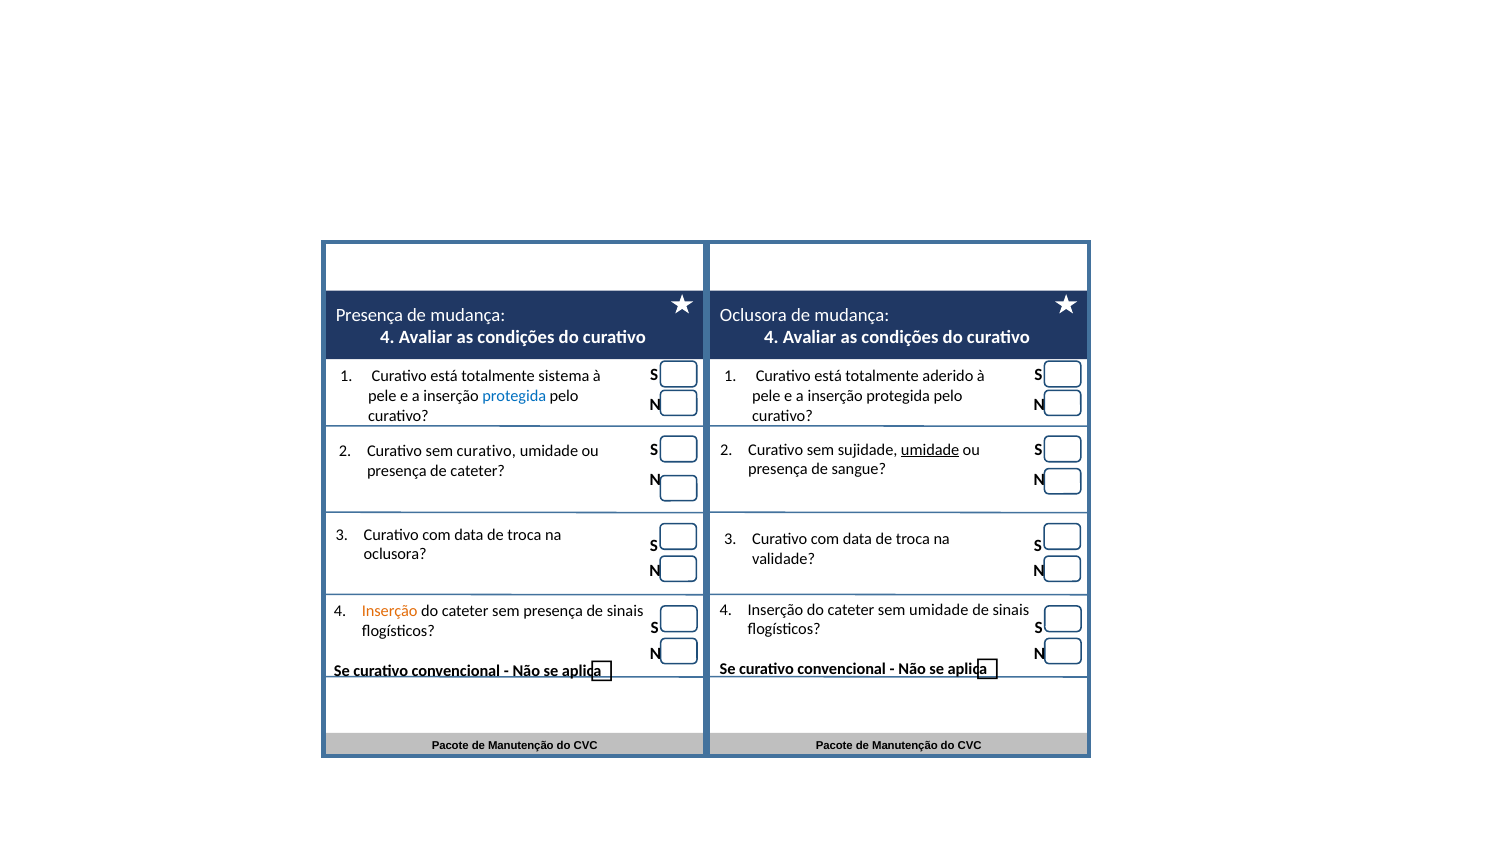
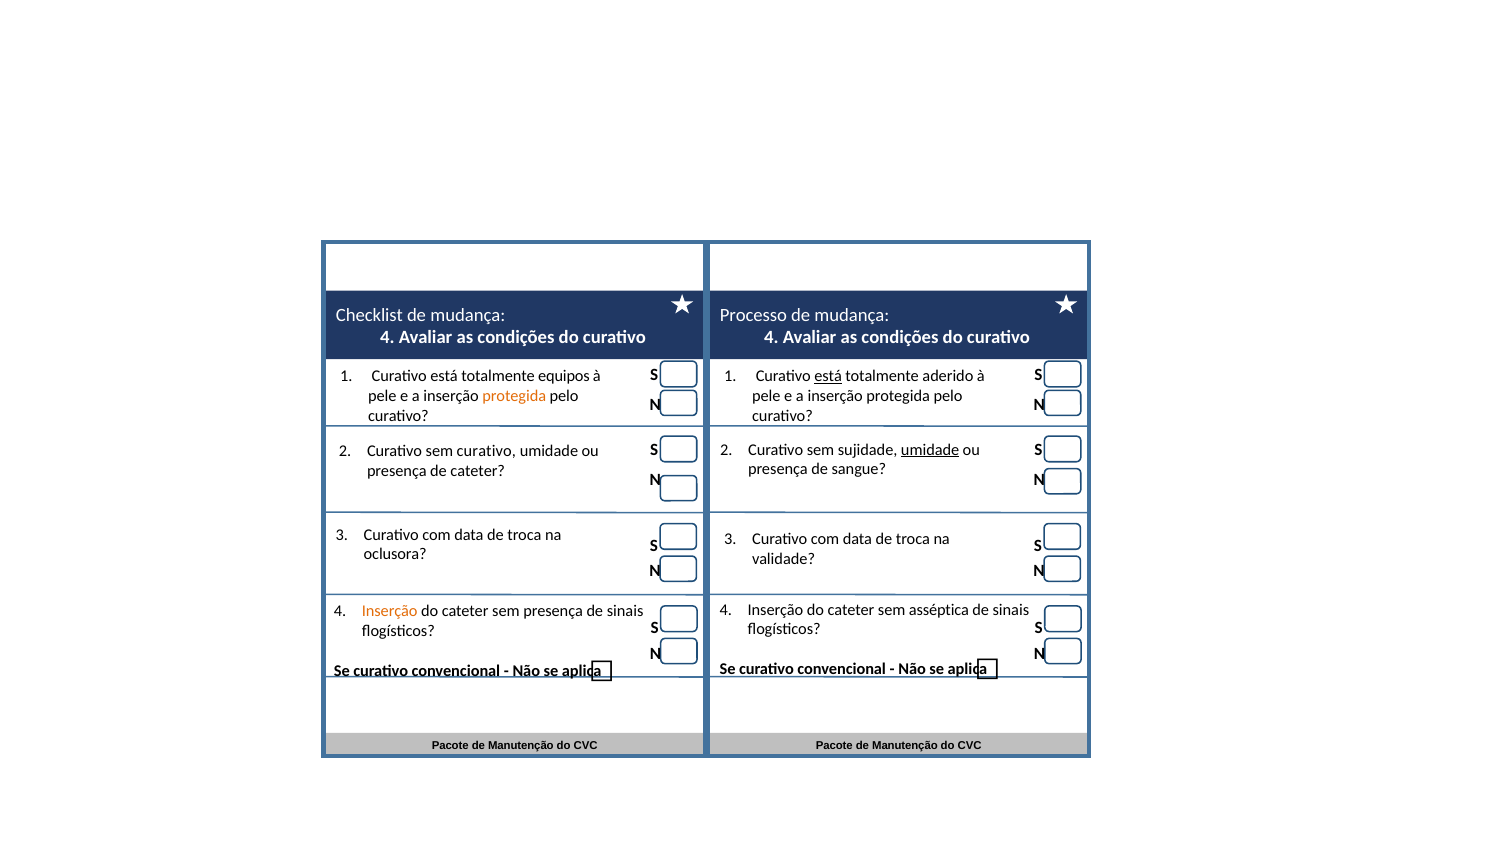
Presença: Presença -> Checklist (369, 315)
Oclusora: Oclusora -> Processo (753, 315)
sistema: sistema -> equipos (564, 377)
está underline: none -> present (828, 377)
protegida colour: blue -> orange (514, 396)
sem umidade: umidade -> asséptica (939, 610)
